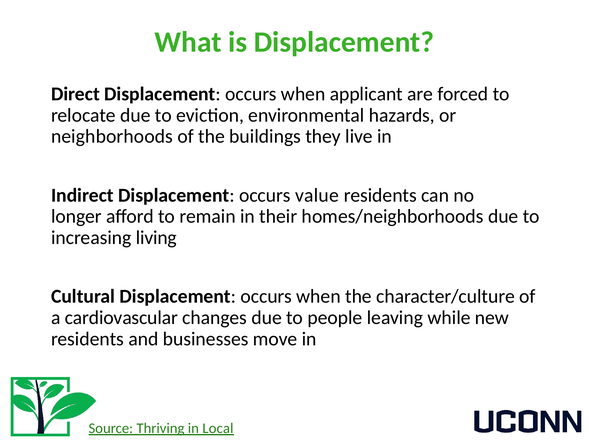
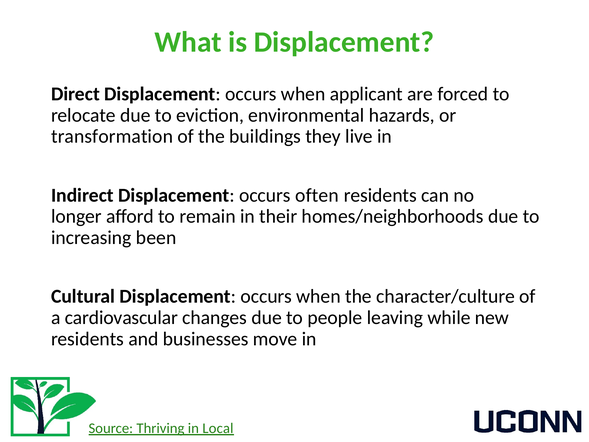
neighborhoods: neighborhoods -> transformation (112, 136)
value: value -> often (317, 195)
living: living -> been (156, 238)
